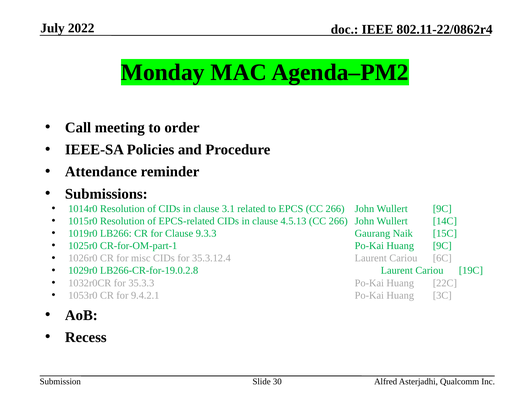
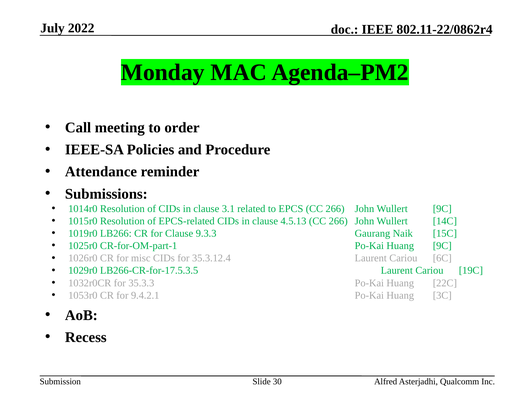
LB266-CR-for-19.0.2.8: LB266-CR-for-19.0.2.8 -> LB266-CR-for-17.5.3.5 (149, 270)
